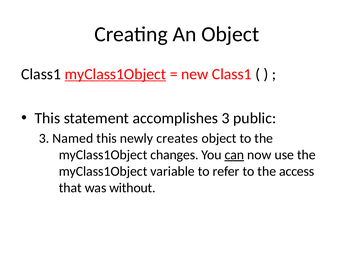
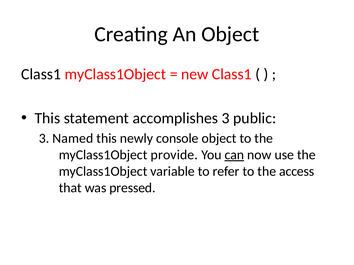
myClass1Object underline: present -> none (115, 74)
creates: creates -> console (177, 139)
changes: changes -> provide (174, 155)
without: without -> pressed (132, 188)
